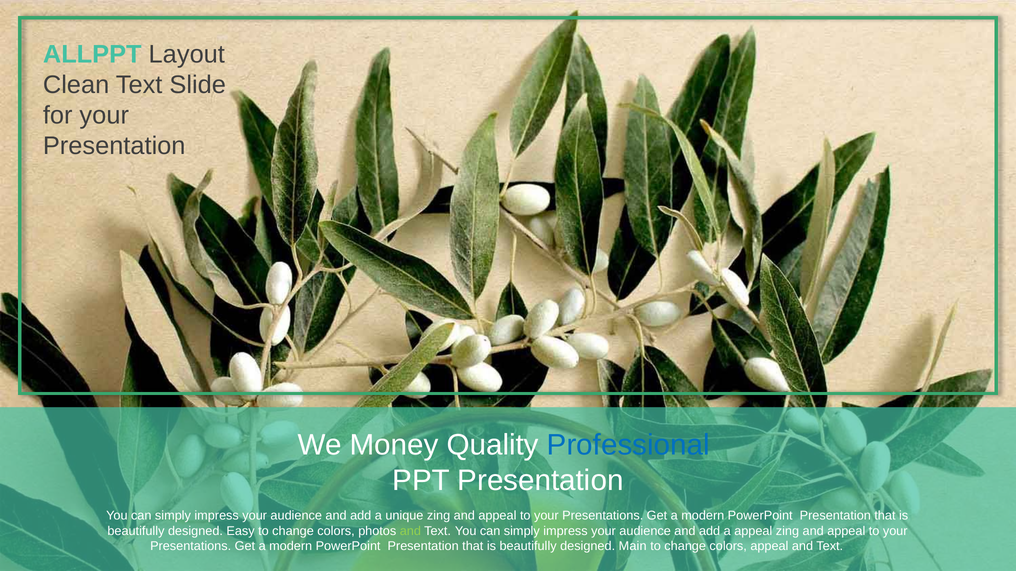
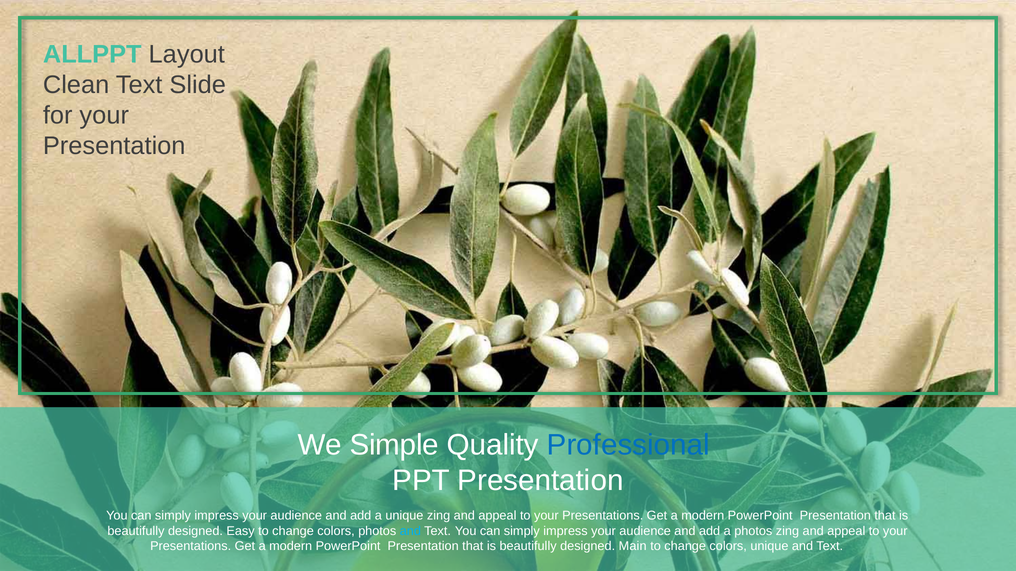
Money: Money -> Simple (394, 445)
and colour: light green -> light blue (410, 531)
a appeal: appeal -> photos (753, 531)
colors appeal: appeal -> unique (769, 547)
